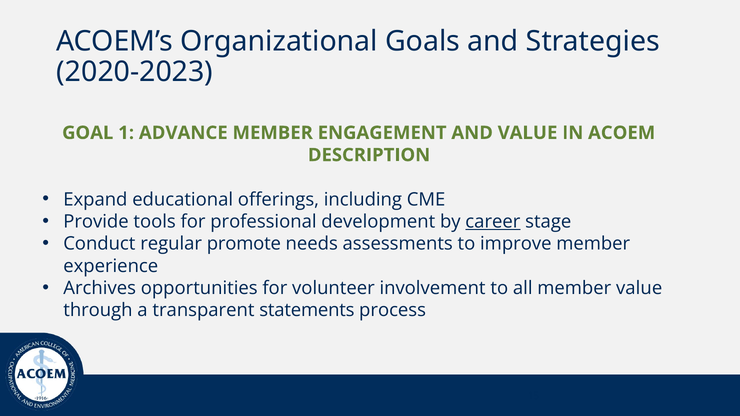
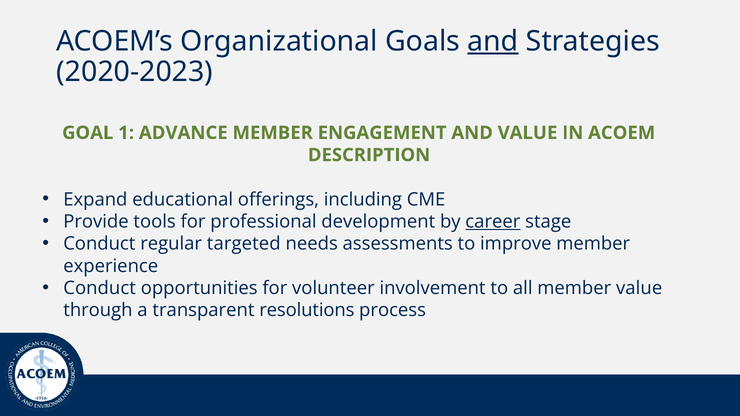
and underline: none -> present (493, 41)
promote: promote -> targeted (244, 244)
Archives: Archives -> Conduct (100, 288)
statements: statements -> resolutions (307, 311)
